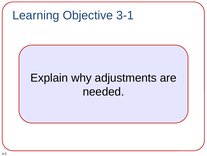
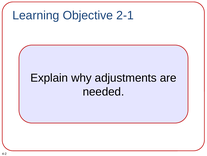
3-1: 3-1 -> 2-1 (125, 15)
